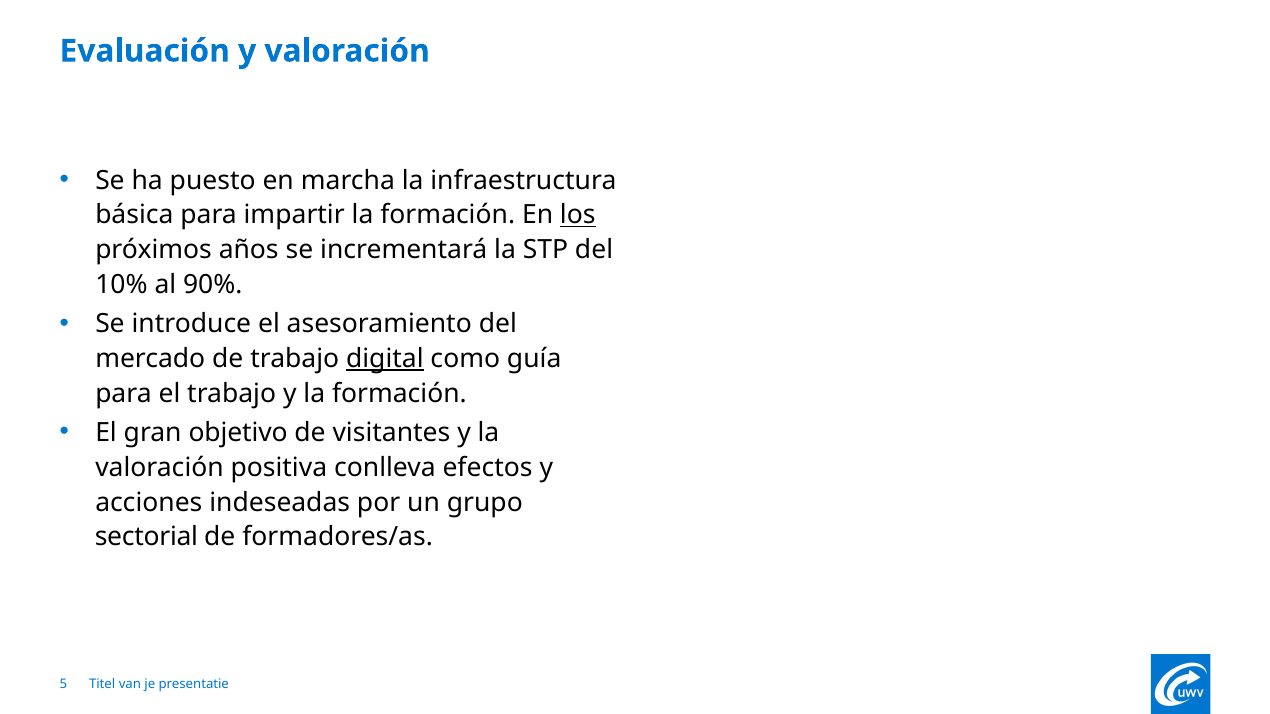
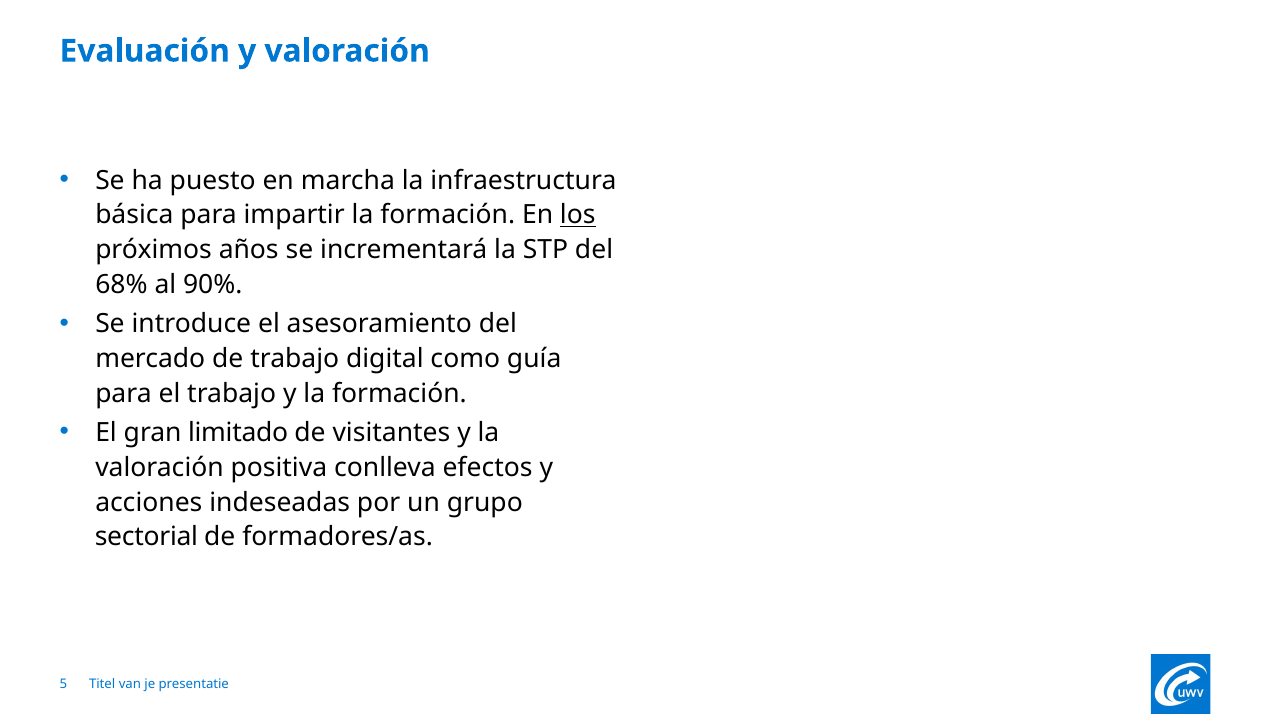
10%: 10% -> 68% (121, 285)
digital underline: present -> none (385, 359)
objetivo: objetivo -> limitado (238, 433)
